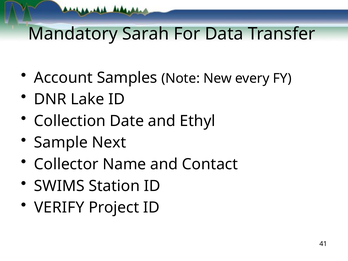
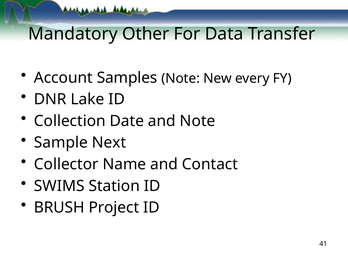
Sarah: Sarah -> Other (146, 34)
and Ethyl: Ethyl -> Note (198, 121)
VERIFY: VERIFY -> BRUSH (59, 208)
